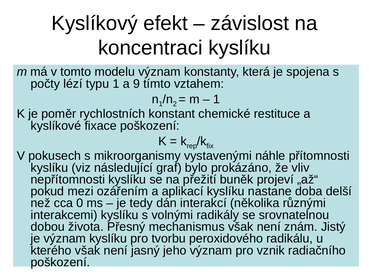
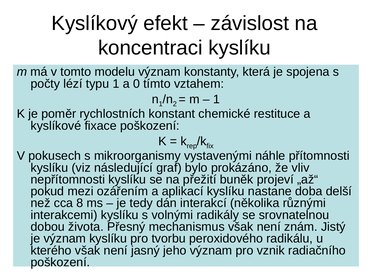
9: 9 -> 0 (137, 84)
0: 0 -> 8 (80, 203)
